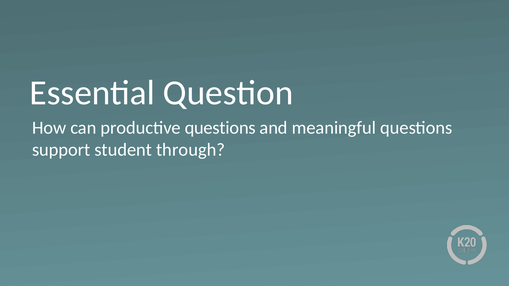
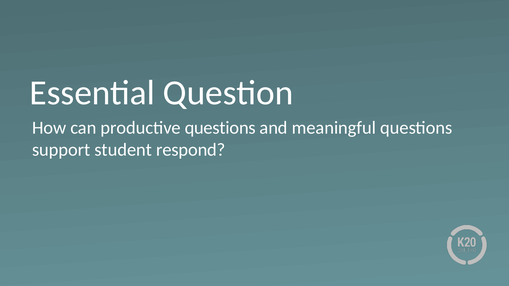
through: through -> respond (191, 150)
